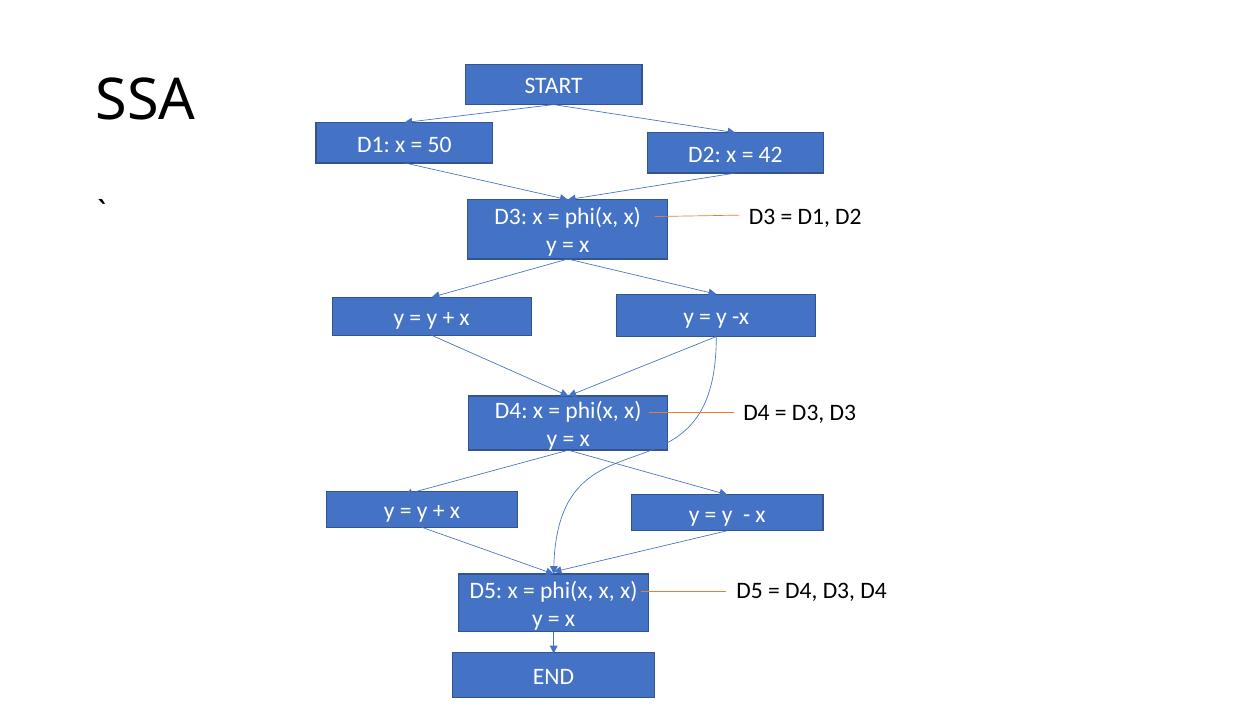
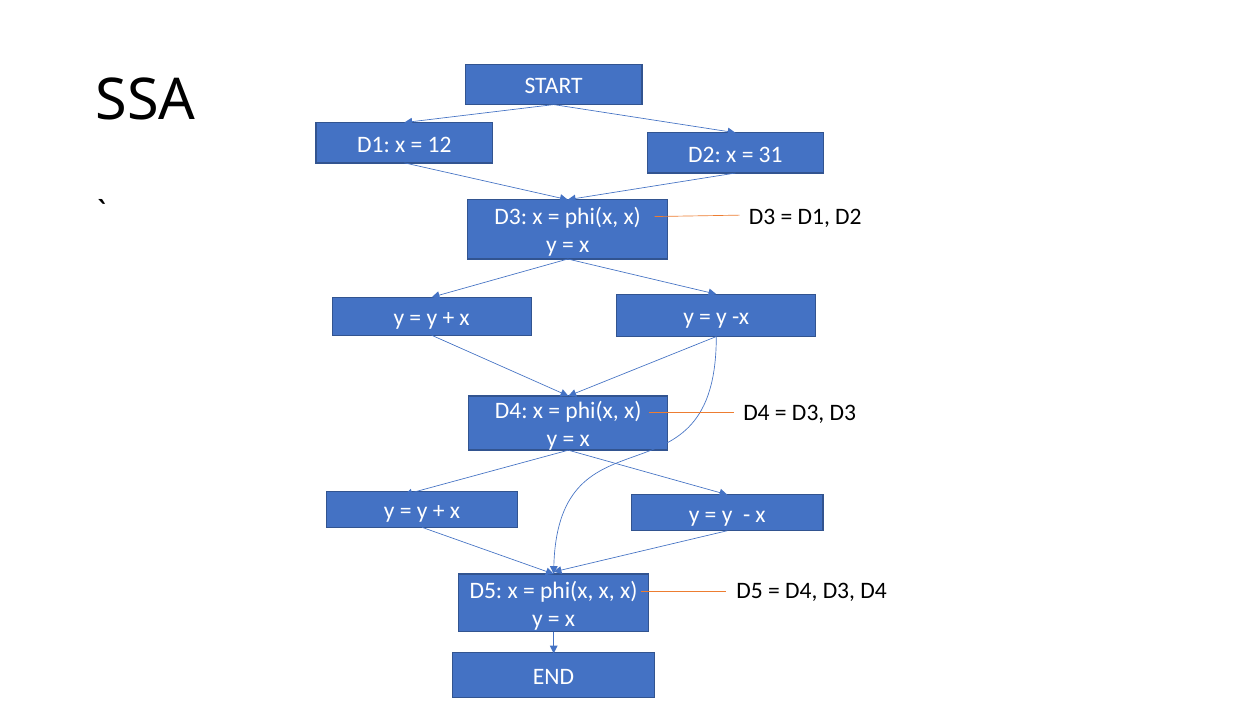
50: 50 -> 12 (440, 144)
42: 42 -> 31 (771, 155)
